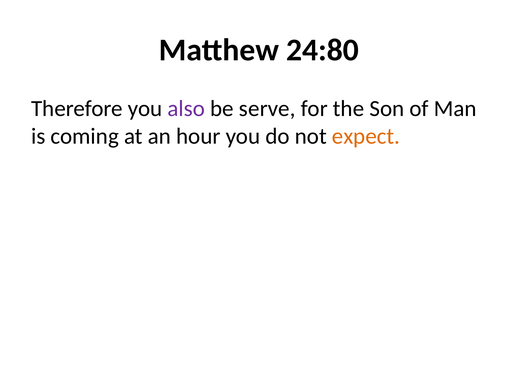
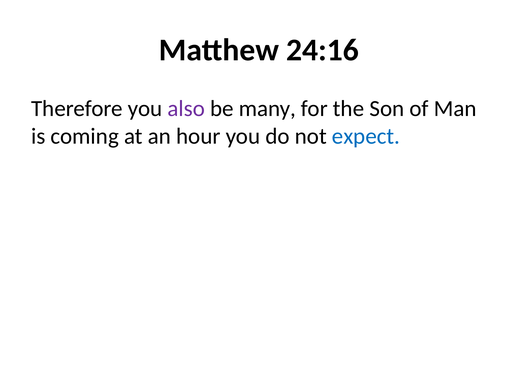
24:80: 24:80 -> 24:16 (322, 50)
serve: serve -> many (267, 109)
expect colour: orange -> blue (366, 136)
